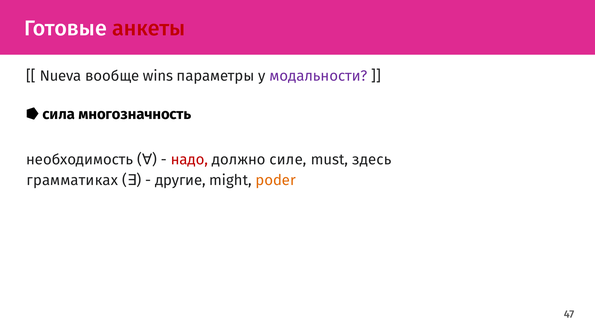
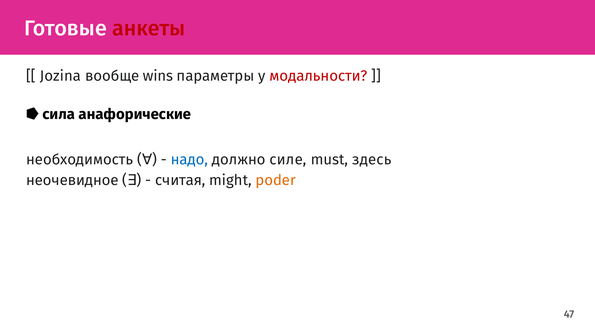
Nueva: Nueva -> Jozina (60, 76)
модальности colour: purple -> red (318, 76)
многозначность: многозначность -> анафорические (135, 114)
надо colour: red -> blue (189, 160)
грамматиках: грамматиках -> неочевидное (72, 181)
другие: другие -> считая (180, 181)
